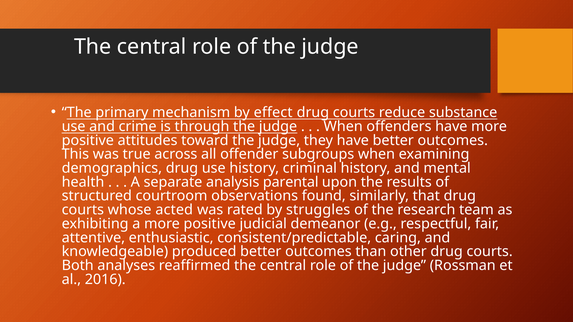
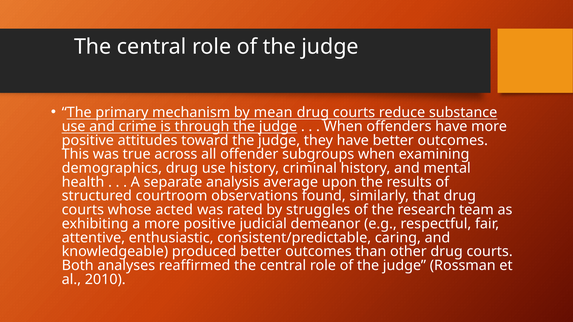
effect: effect -> mean (273, 113)
parental: parental -> average (291, 182)
2016: 2016 -> 2010 (105, 280)
